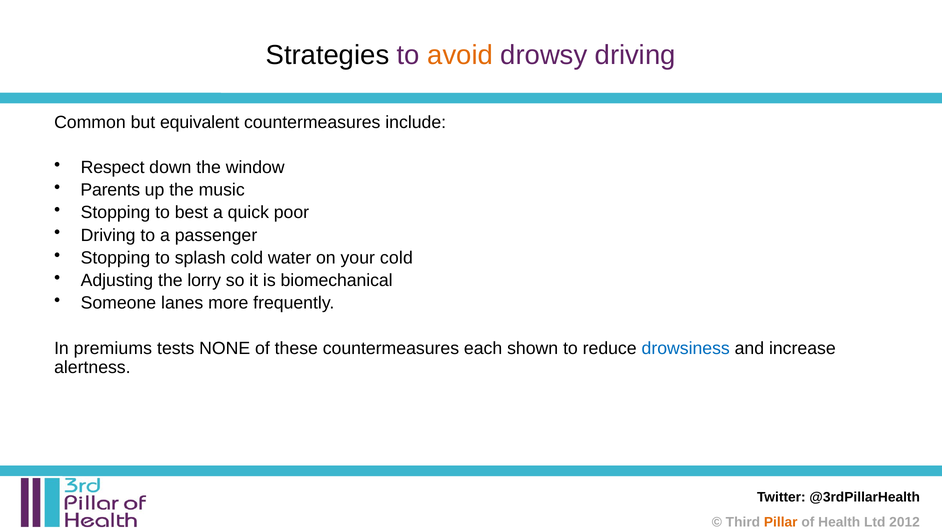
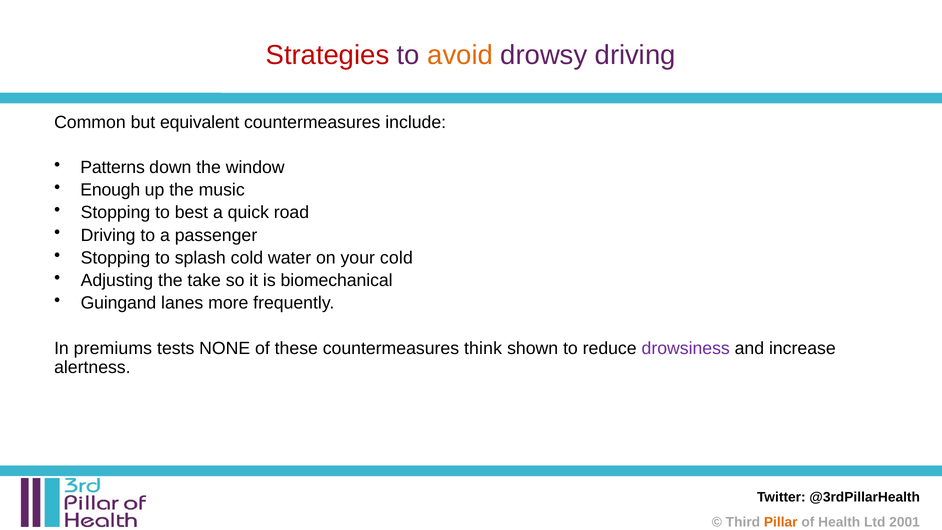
Strategies colour: black -> red (328, 55)
Respect: Respect -> Patterns (113, 167)
Parents: Parents -> Enough (110, 190)
poor: poor -> road (291, 213)
lorry: lorry -> take (204, 280)
Someone: Someone -> Guingand (118, 303)
each: each -> think (483, 348)
drowsiness colour: blue -> purple (686, 348)
2012: 2012 -> 2001 (905, 522)
